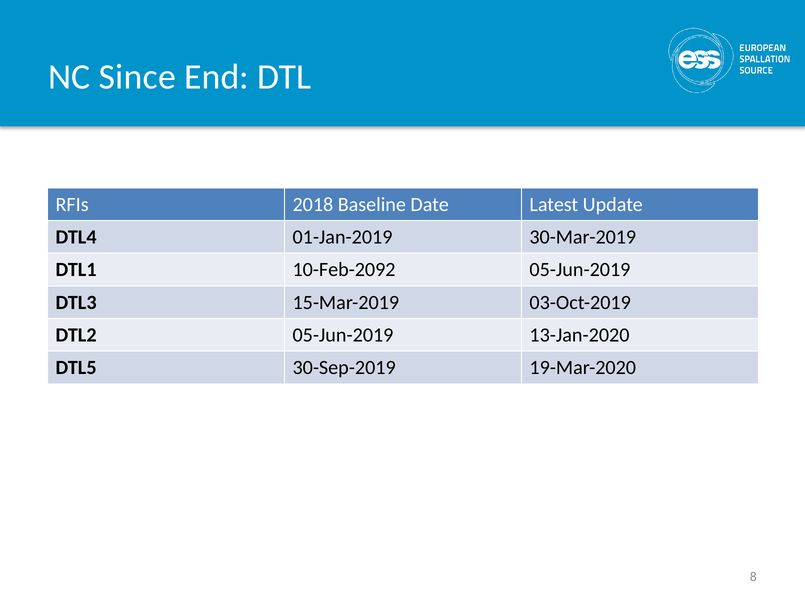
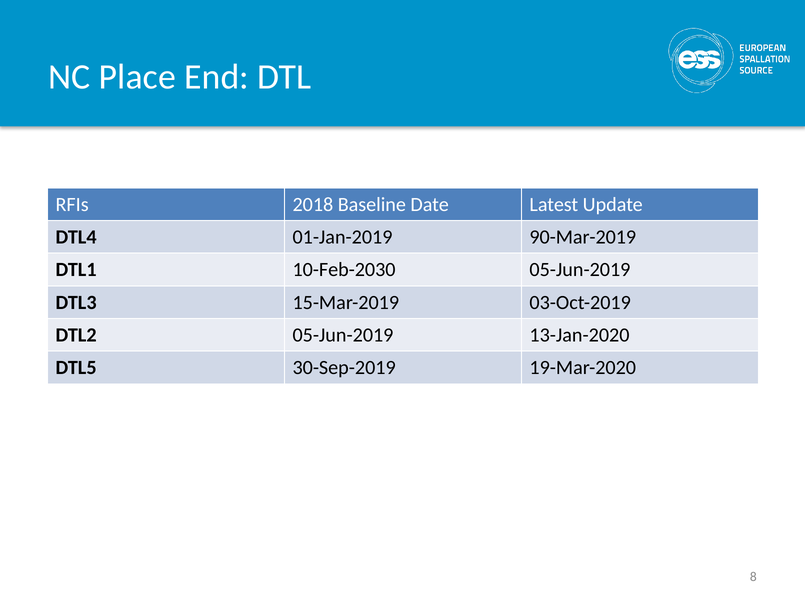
Since: Since -> Place (137, 77)
30-Mar-2019: 30-Mar-2019 -> 90-Mar-2019 (583, 237)
10-Feb-2092: 10-Feb-2092 -> 10-Feb-2030 (344, 270)
